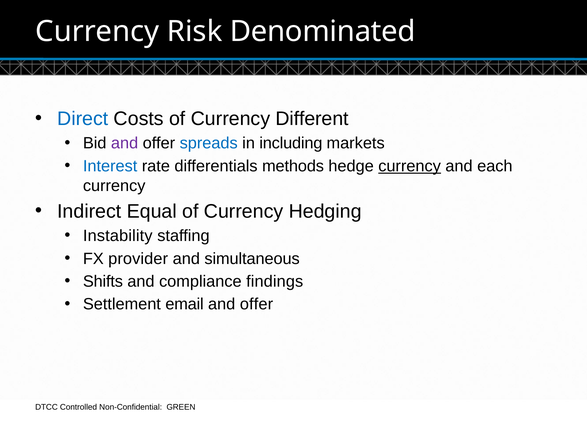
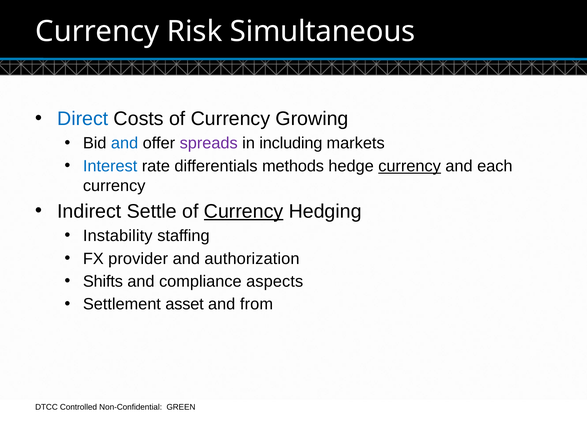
Denominated: Denominated -> Simultaneous (323, 32)
Different: Different -> Growing (312, 119)
and colour: purple -> blue (125, 143)
spreads colour: blue -> purple (209, 143)
Equal: Equal -> Settle (152, 211)
Currency underline: none -> present (244, 211)
simultaneous: simultaneous -> authorization (252, 259)
findings: findings -> aspects (275, 282)
email: email -> asset (185, 304)
offer: offer -> from (257, 304)
